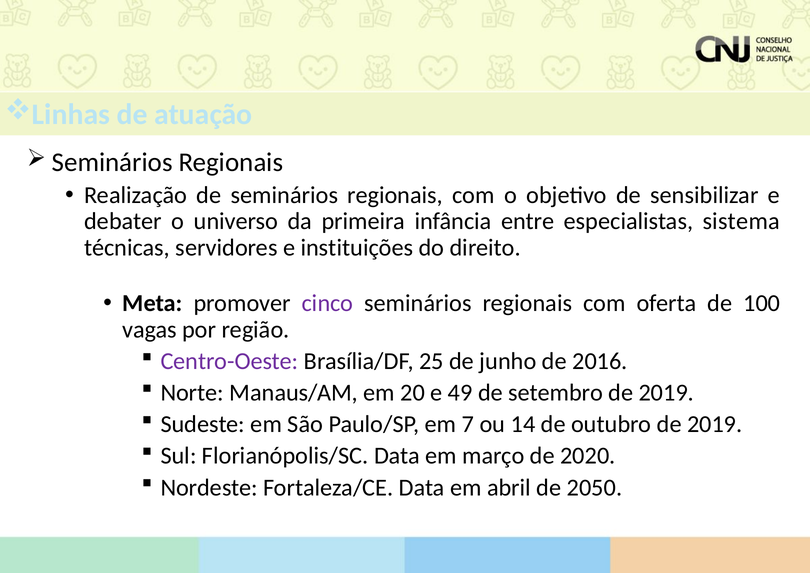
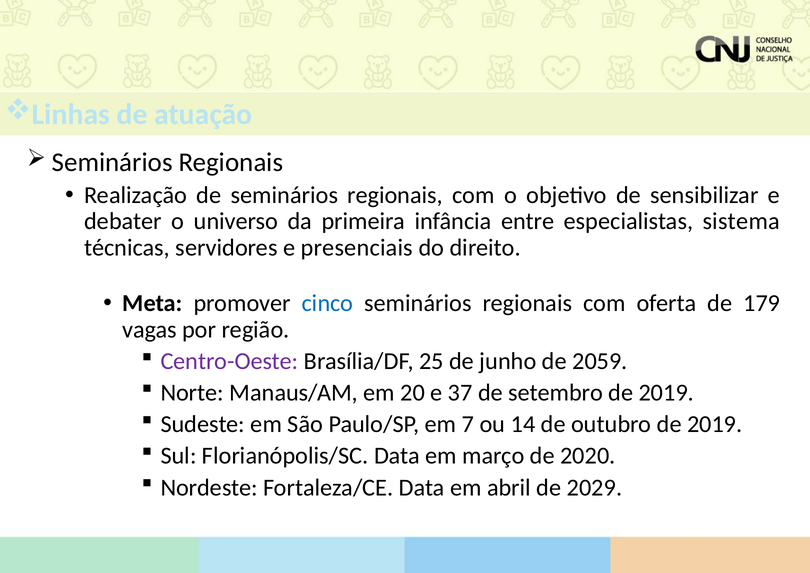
instituições: instituições -> presenciais (357, 247)
cinco colour: purple -> blue (328, 303)
100: 100 -> 179 (762, 303)
2016: 2016 -> 2059 (600, 361)
49: 49 -> 37 (460, 392)
2050: 2050 -> 2029 (594, 487)
